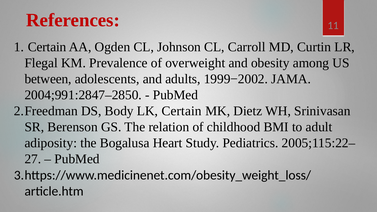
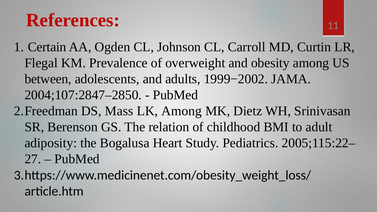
2004;991:2847–2850: 2004;991:2847–2850 -> 2004;107:2847–2850 (83, 95)
Body: Body -> Mass (119, 111)
LK Certain: Certain -> Among (182, 111)
